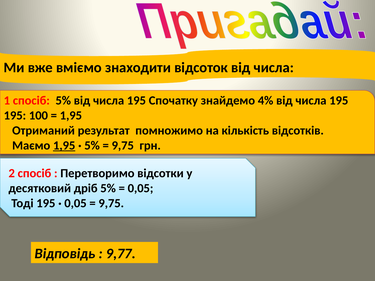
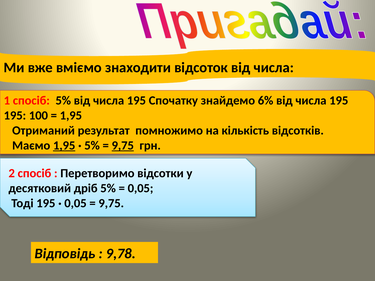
4%: 4% -> 6% (266, 101)
9,75 underline: none -> present (123, 146)
9,77: 9,77 -> 9,78 (121, 254)
